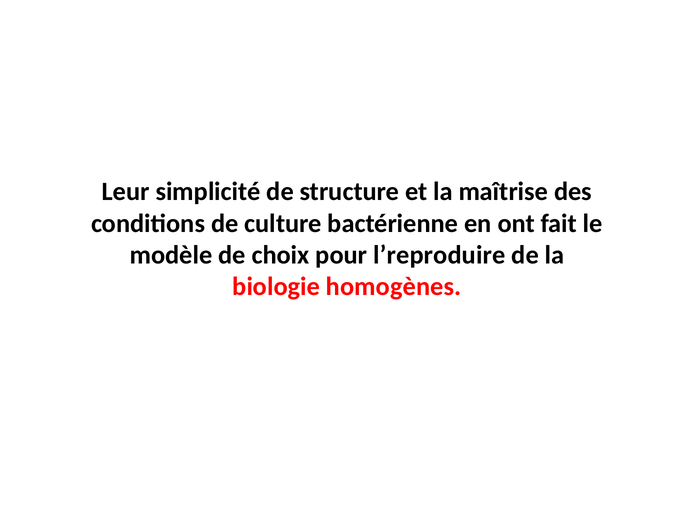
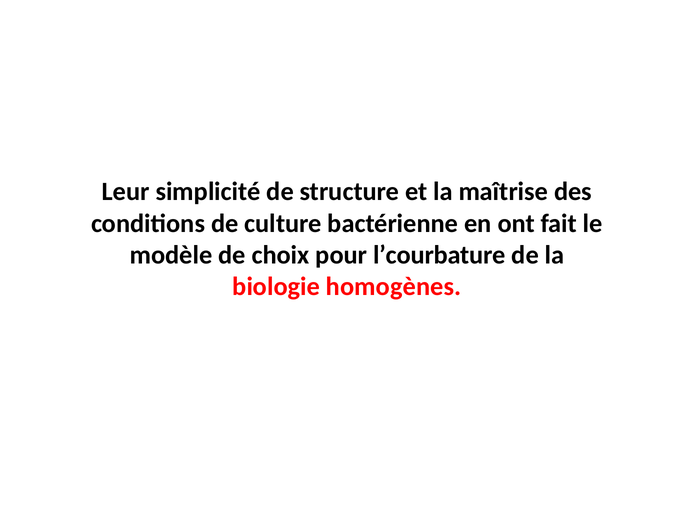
l’reproduire: l’reproduire -> l’courbature (439, 255)
